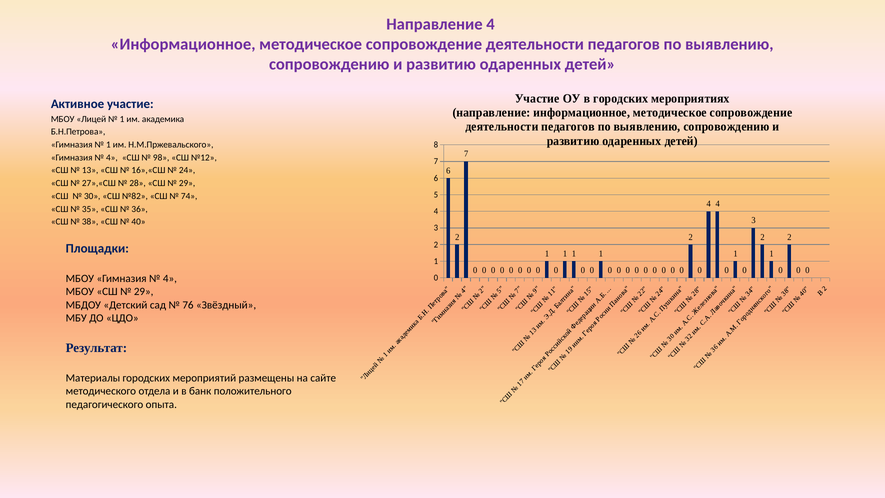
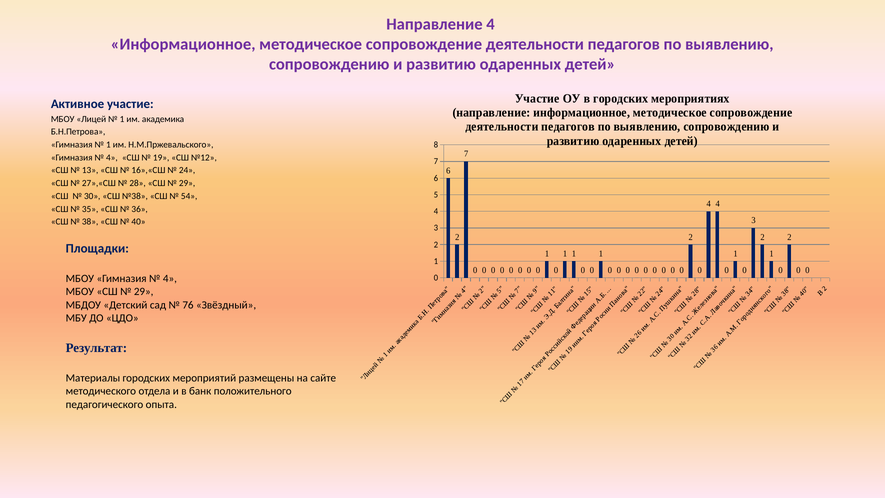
98: 98 -> 19 (161, 157)
№82: №82 -> №38 (135, 196)
74: 74 -> 54 (189, 196)
